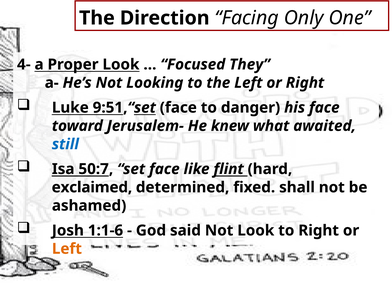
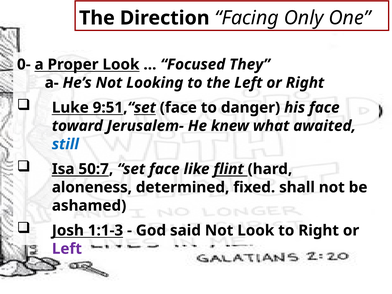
4-: 4- -> 0- (24, 64)
exclaimed: exclaimed -> aloneness (92, 187)
1:1-6: 1:1-6 -> 1:1-3 (105, 230)
Left colour: orange -> purple (67, 249)
